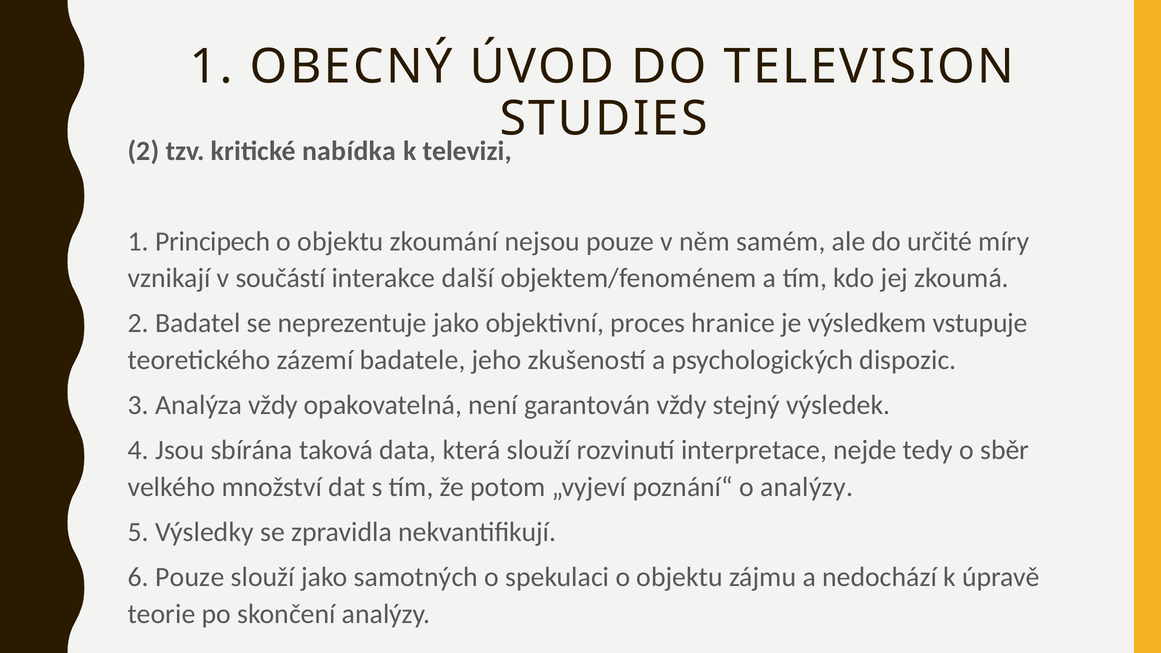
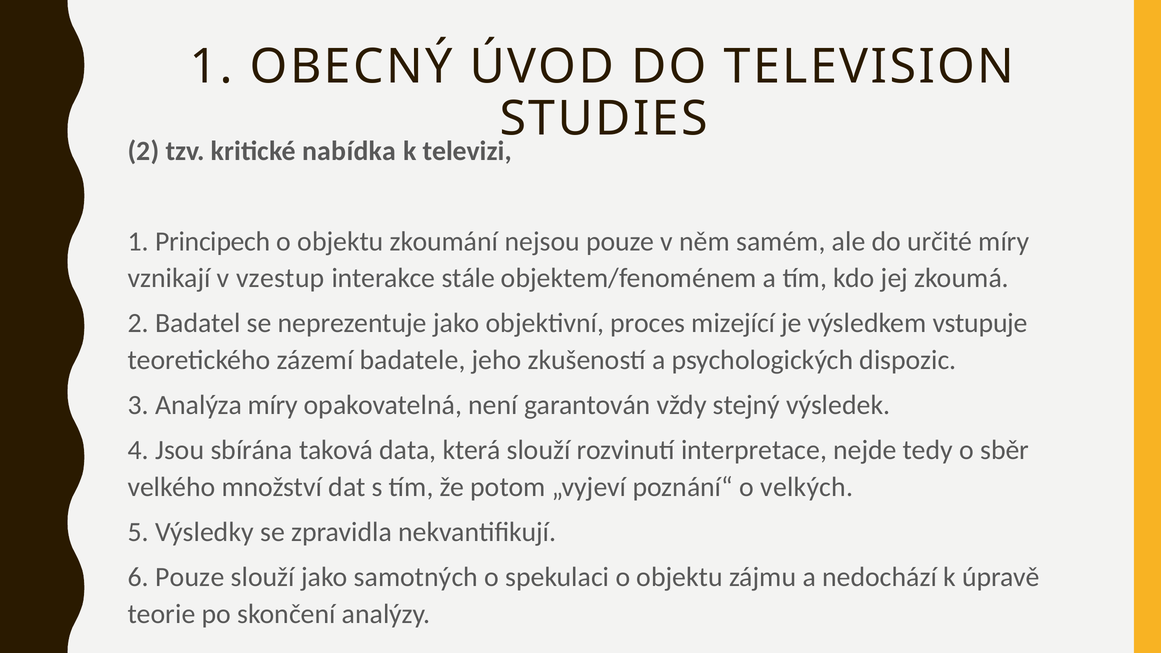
součástí: součástí -> vzestup (280, 278)
další: další -> stále (468, 278)
hranice: hranice -> mizející (733, 323)
Analýza vždy: vždy -> míry (273, 405)
o analýzy: analýzy -> velkých (807, 487)
